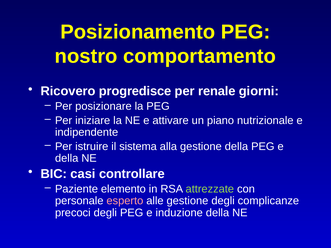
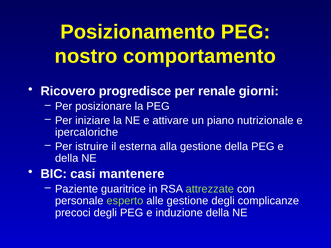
indipendente: indipendente -> ipercaloriche (87, 132)
sistema: sistema -> esterna (138, 147)
controllare: controllare -> mantenere (132, 174)
elemento: elemento -> guaritrice (123, 189)
esperto colour: pink -> light green (125, 201)
